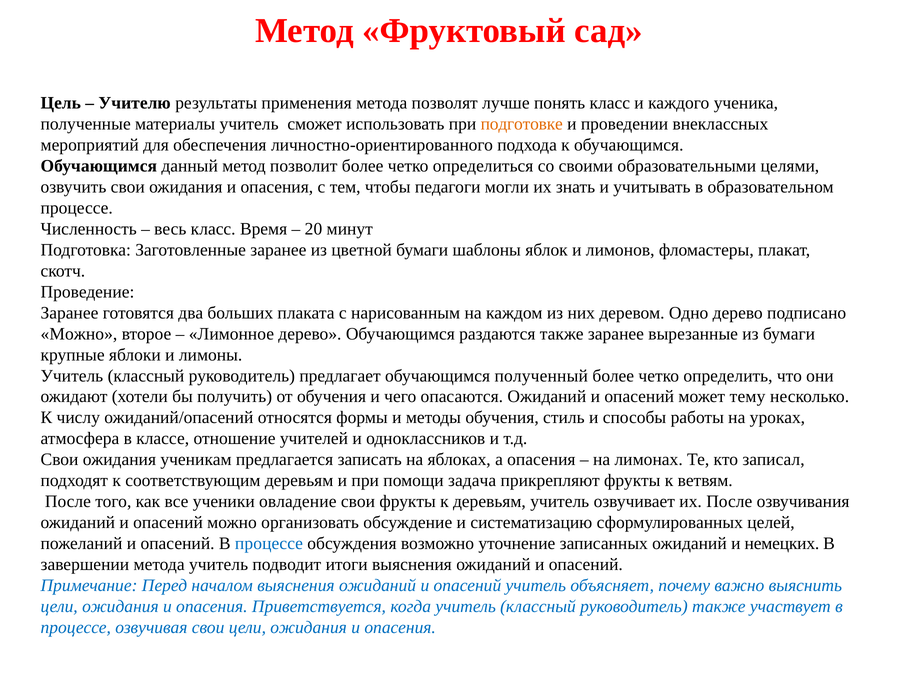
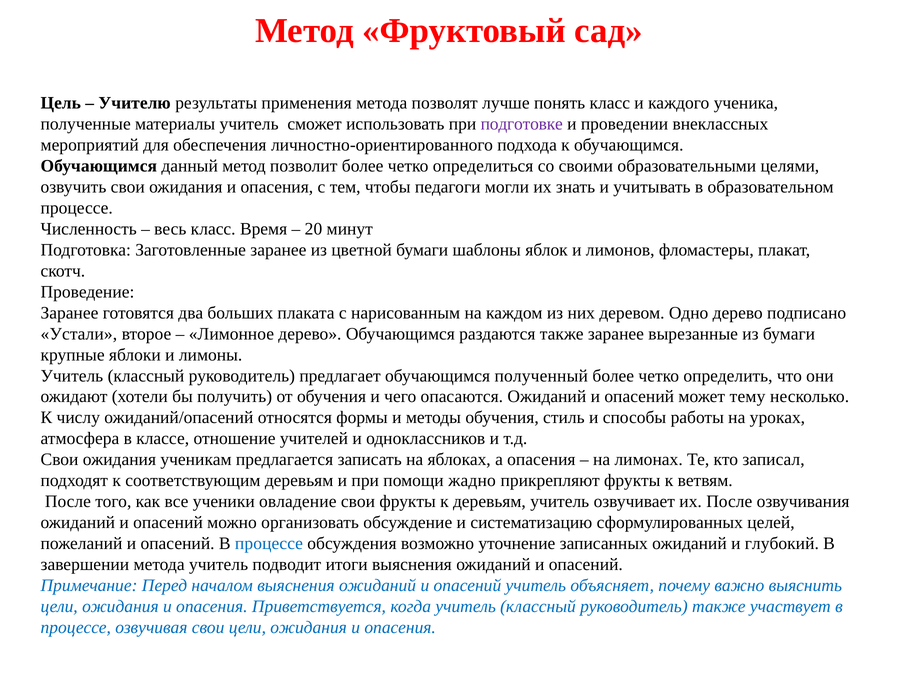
подготовке colour: orange -> purple (522, 124)
Можно: Можно -> Устали (79, 334)
задача: задача -> жадно (472, 480)
немецких: немецких -> глубокий (782, 543)
